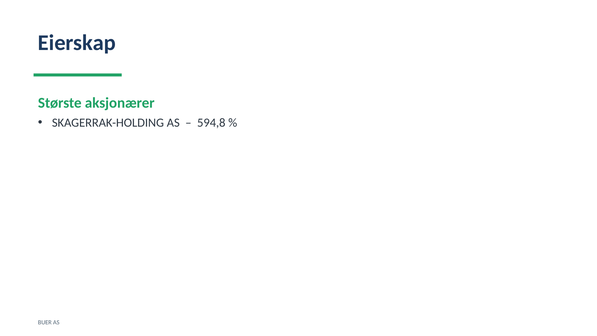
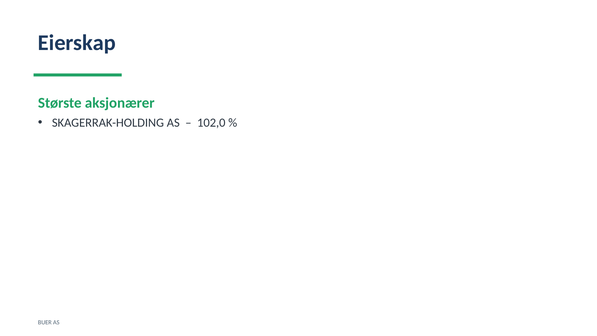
594,8: 594,8 -> 102,0 (211, 123)
